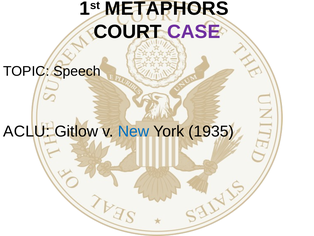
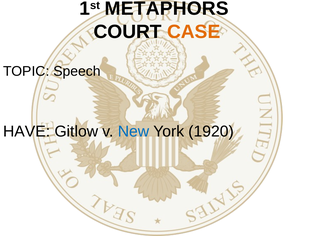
CASE colour: purple -> orange (194, 32)
ACLU: ACLU -> HAVE (27, 131)
1935: 1935 -> 1920 (211, 131)
